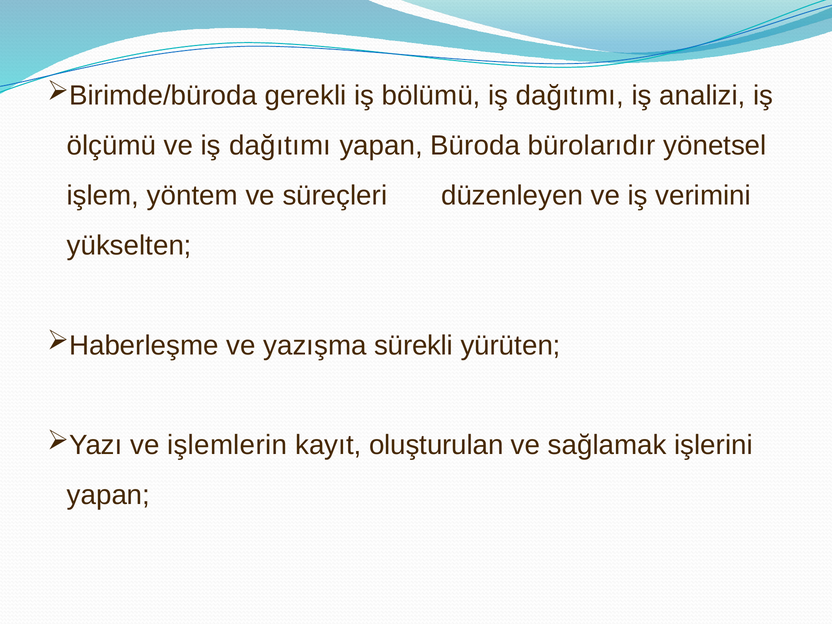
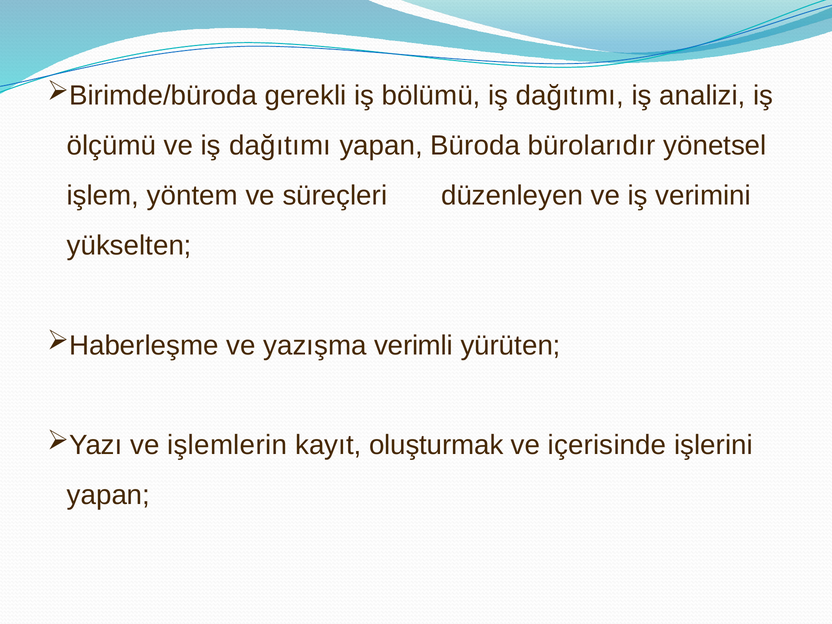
sürekli: sürekli -> verimli (414, 345)
oluşturulan: oluşturulan -> oluşturmak (436, 445)
sağlamak: sağlamak -> içerisinde (607, 445)
